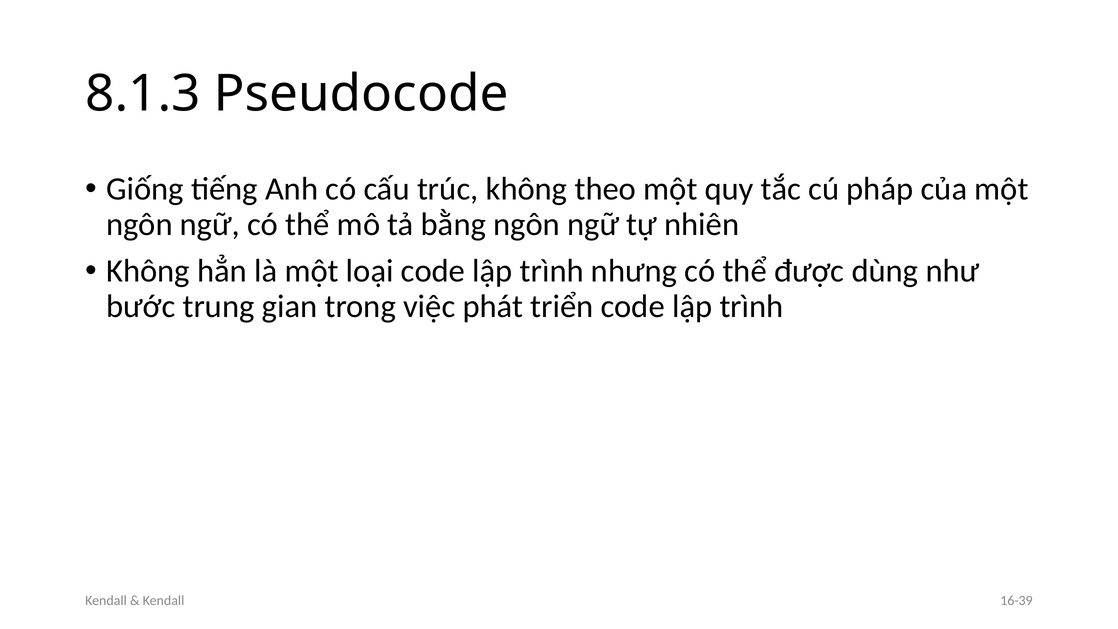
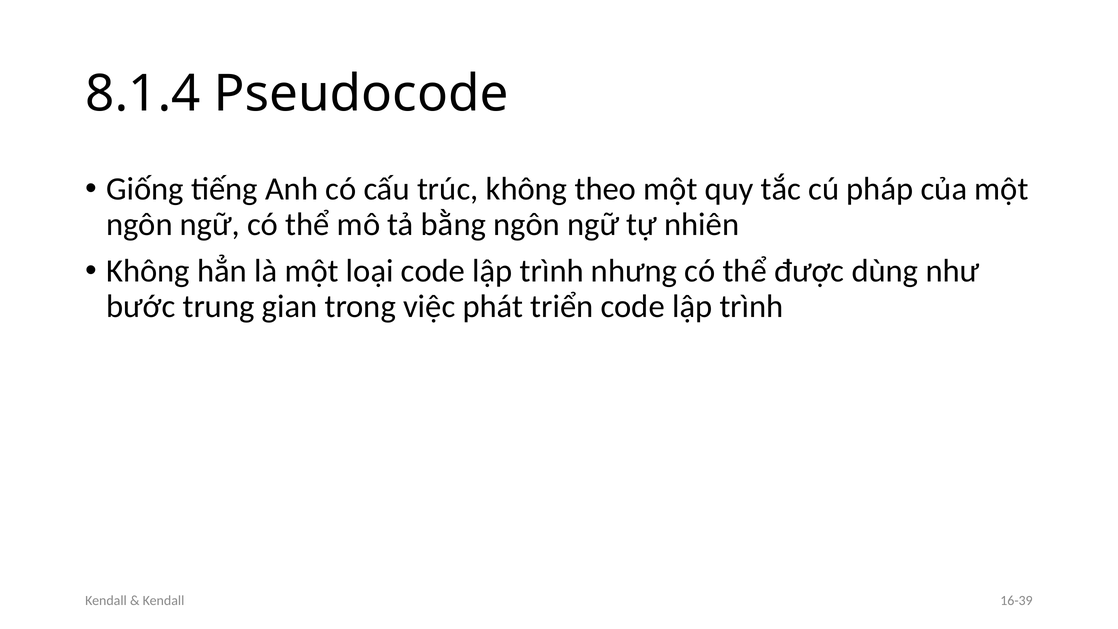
8.1.3: 8.1.3 -> 8.1.4 (143, 94)
